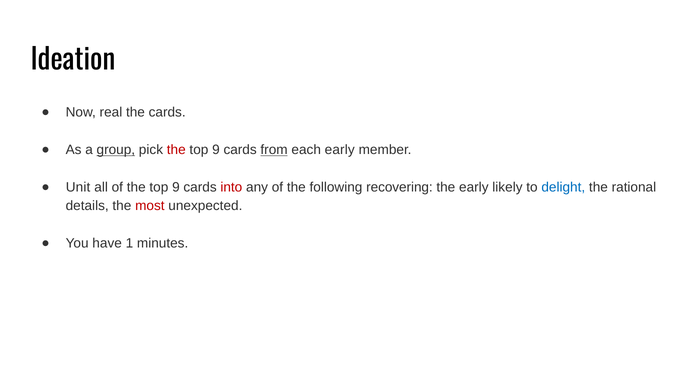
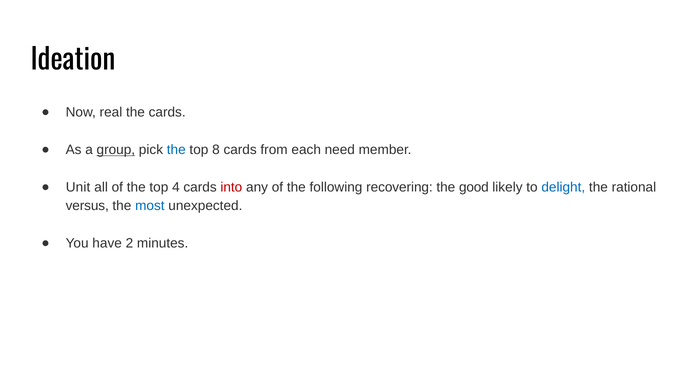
the colour: red -> blue (176, 150)
9: 9 -> 8 (216, 150)
from underline: present -> none (274, 150)
each early: early -> need (340, 150)
of the top 9: 9 -> 4 (176, 188)
the early: early -> good (474, 188)
details: details -> versus (87, 206)
most colour: red -> blue (150, 206)
1: 1 -> 2 (129, 244)
